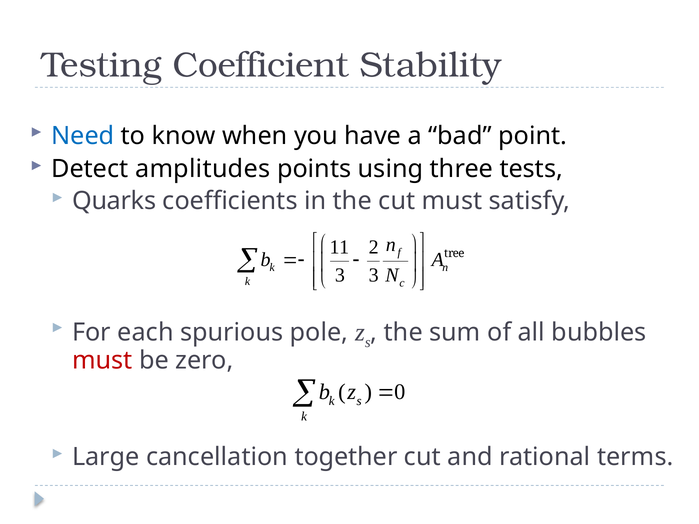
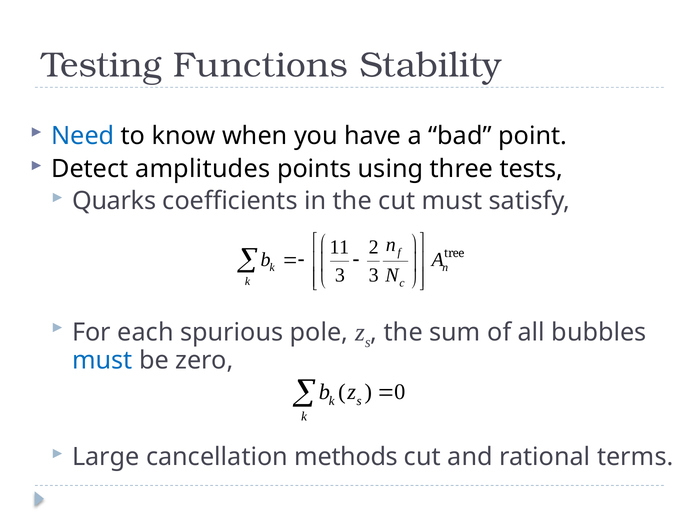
Coefficient: Coefficient -> Functions (261, 65)
must colour: red -> blue (102, 361)
together: together -> methods (346, 457)
